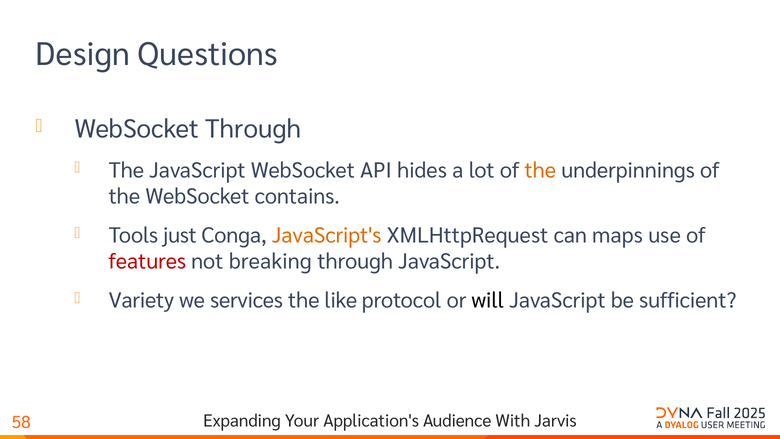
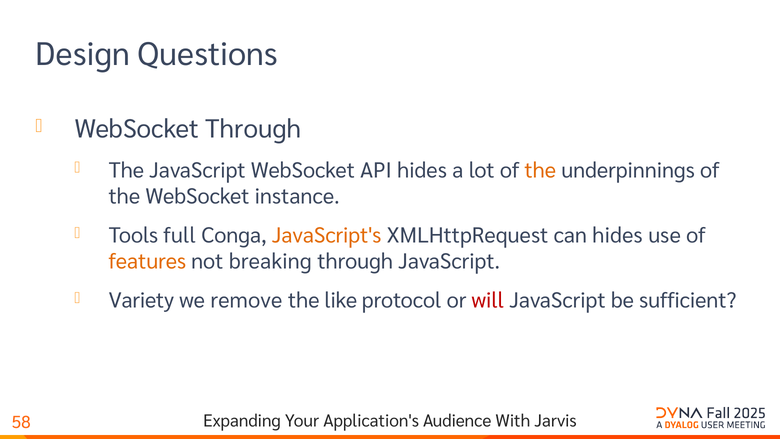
contains: contains -> instance (297, 197)
just: just -> full (180, 236)
can maps: maps -> hides (618, 236)
features colour: red -> orange (147, 262)
services: services -> remove (246, 301)
will colour: black -> red (488, 301)
